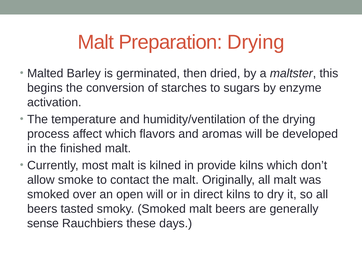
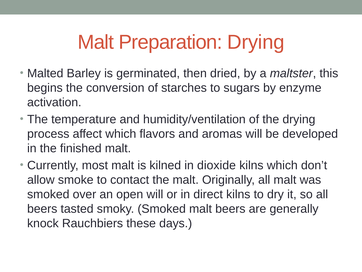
provide: provide -> dioxide (217, 165)
sense: sense -> knock (43, 223)
